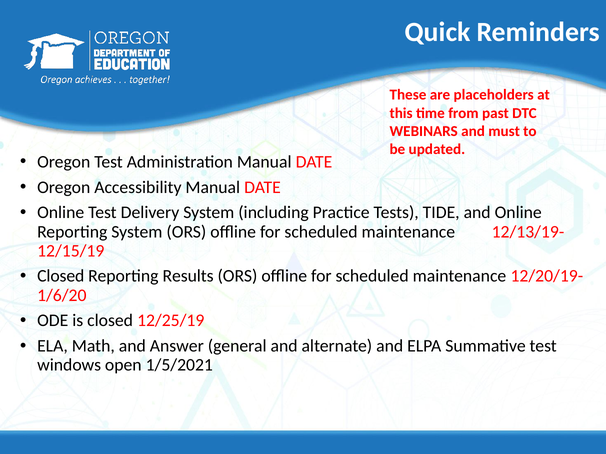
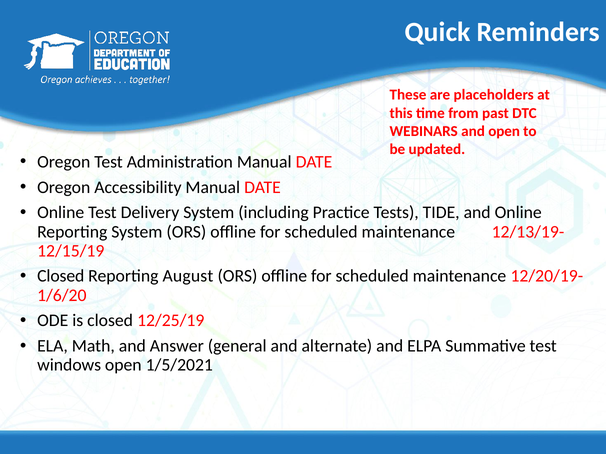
and must: must -> open (504, 131)
Results: Results -> August (188, 276)
